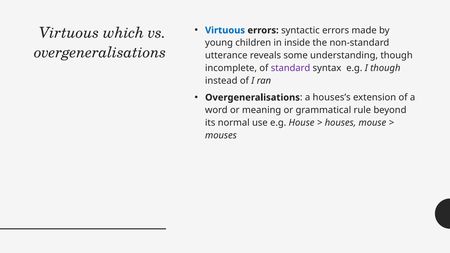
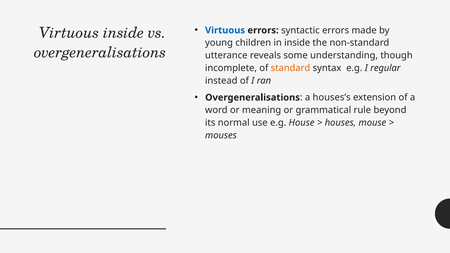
Virtuous which: which -> inside (124, 33)
standard colour: purple -> orange (291, 68)
I though: though -> regular (385, 68)
